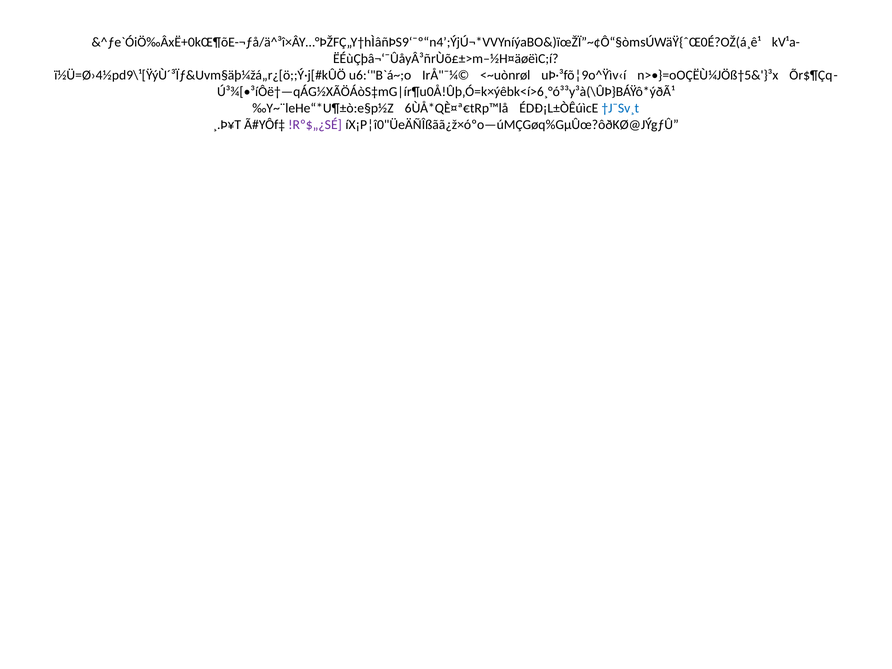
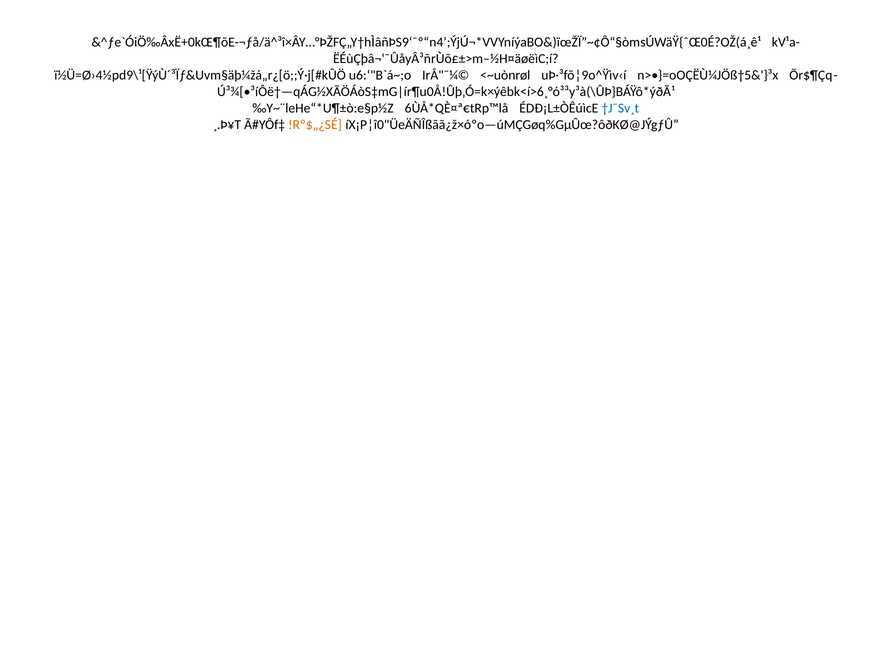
!Rº$„¿SÉ colour: purple -> orange (315, 125)
